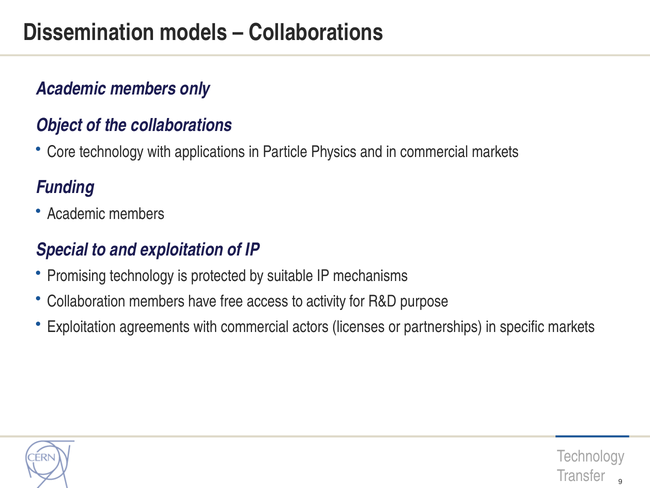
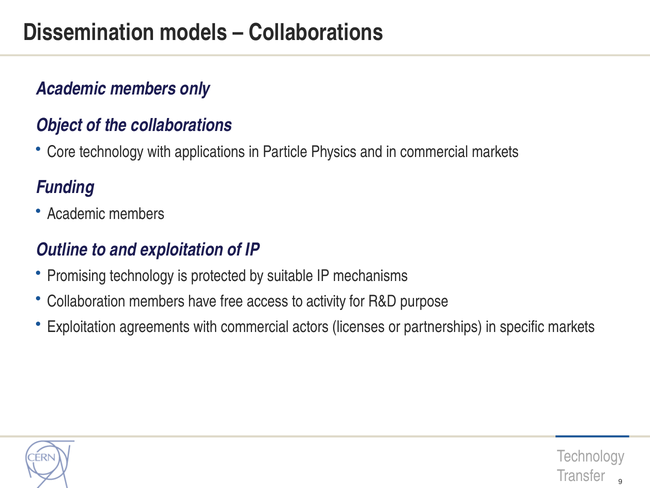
Special: Special -> Outline (62, 249)
